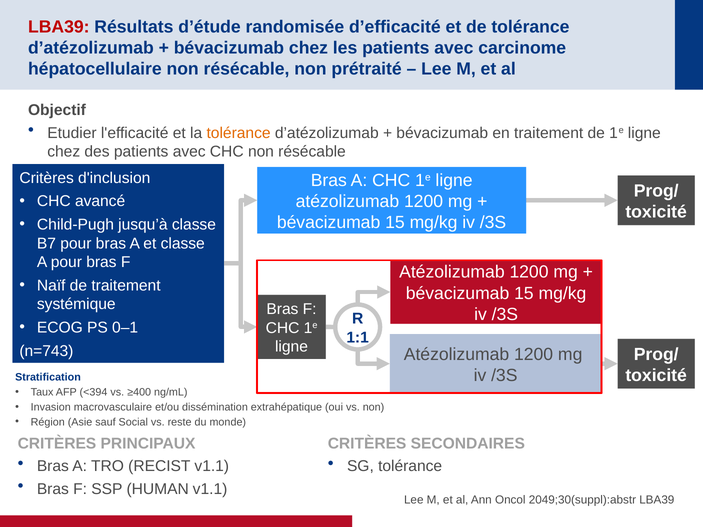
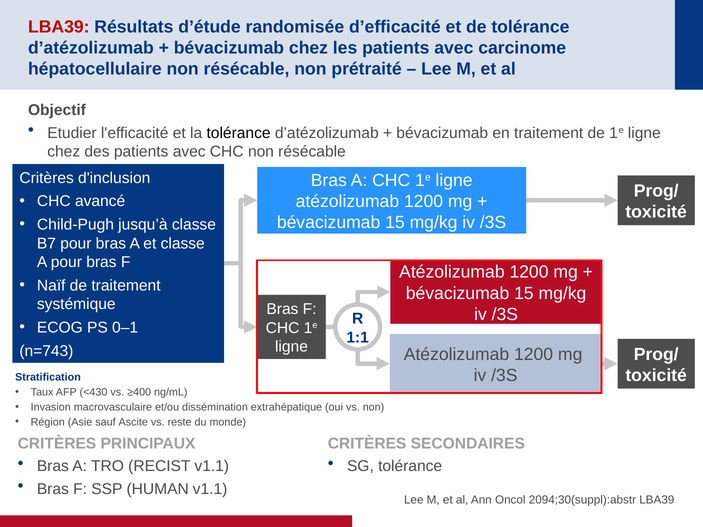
tolérance colour: orange -> black (239, 133)
<394: <394 -> <430 (93, 392)
Social: Social -> Ascite (133, 422)
2049;30(suppl):abstr: 2049;30(suppl):abstr -> 2094;30(suppl):abstr (582, 500)
